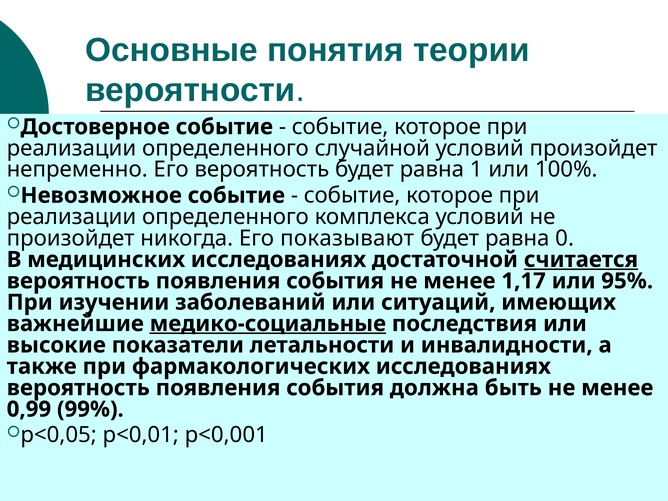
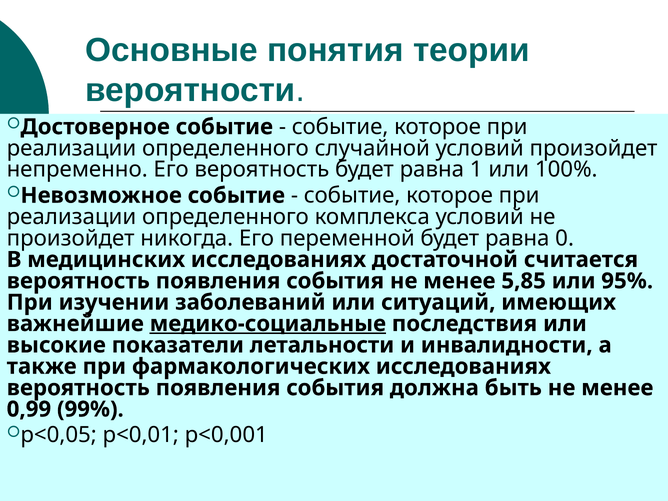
показывают: показывают -> переменной (347, 238)
считается underline: present -> none (581, 260)
1,17: 1,17 -> 5,85 (524, 281)
